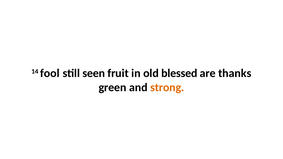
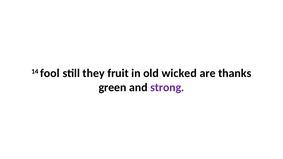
seen: seen -> they (94, 73)
blessed: blessed -> wicked (179, 73)
strong colour: orange -> purple (167, 87)
